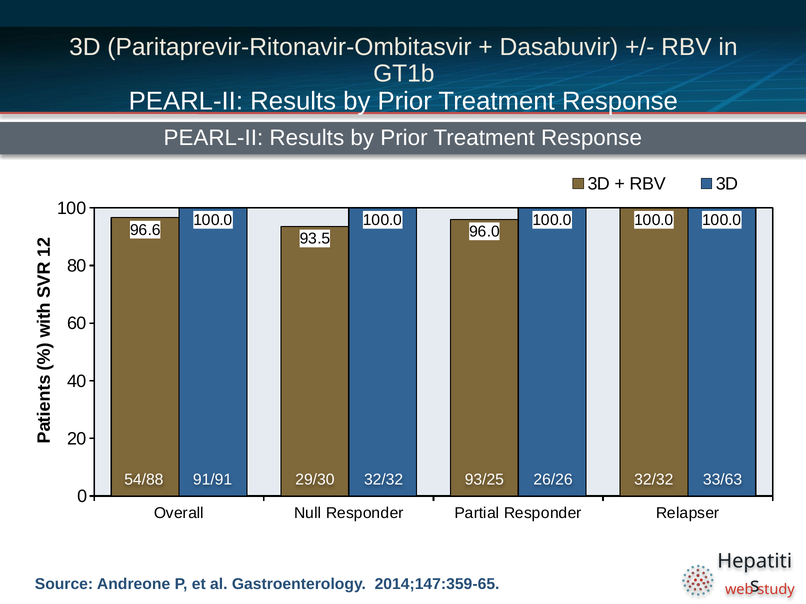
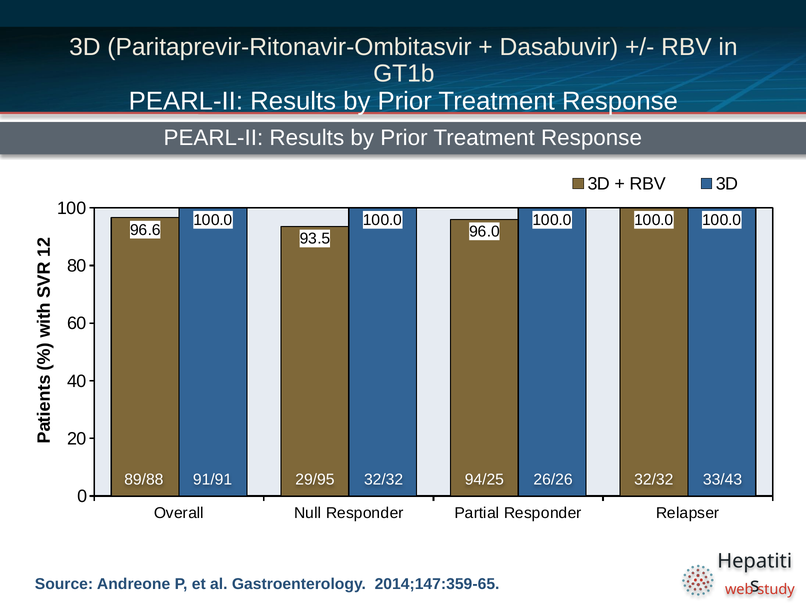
54/88: 54/88 -> 89/88 (144, 480)
29/30: 29/30 -> 29/95 (315, 480)
93/25: 93/25 -> 94/25 (484, 480)
33/63: 33/63 -> 33/43 (723, 480)
